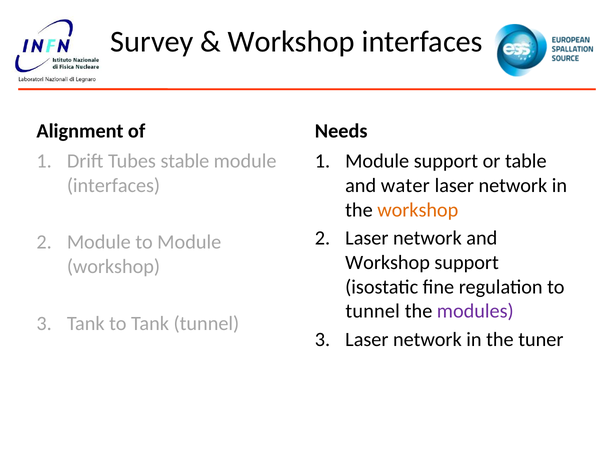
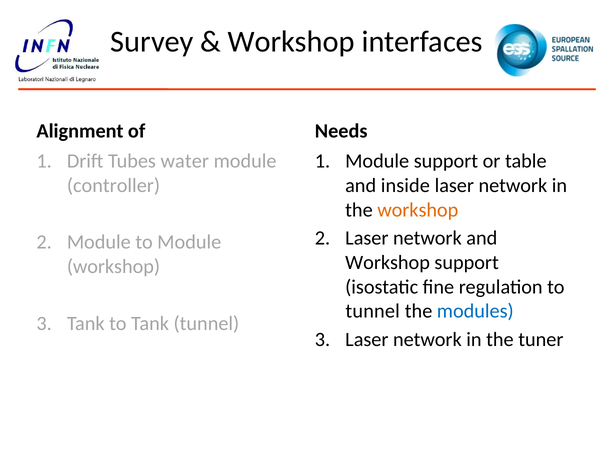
stable: stable -> water (185, 161)
water: water -> inside (405, 185)
interfaces: interfaces -> controller (113, 186)
modules colour: purple -> blue (475, 311)
